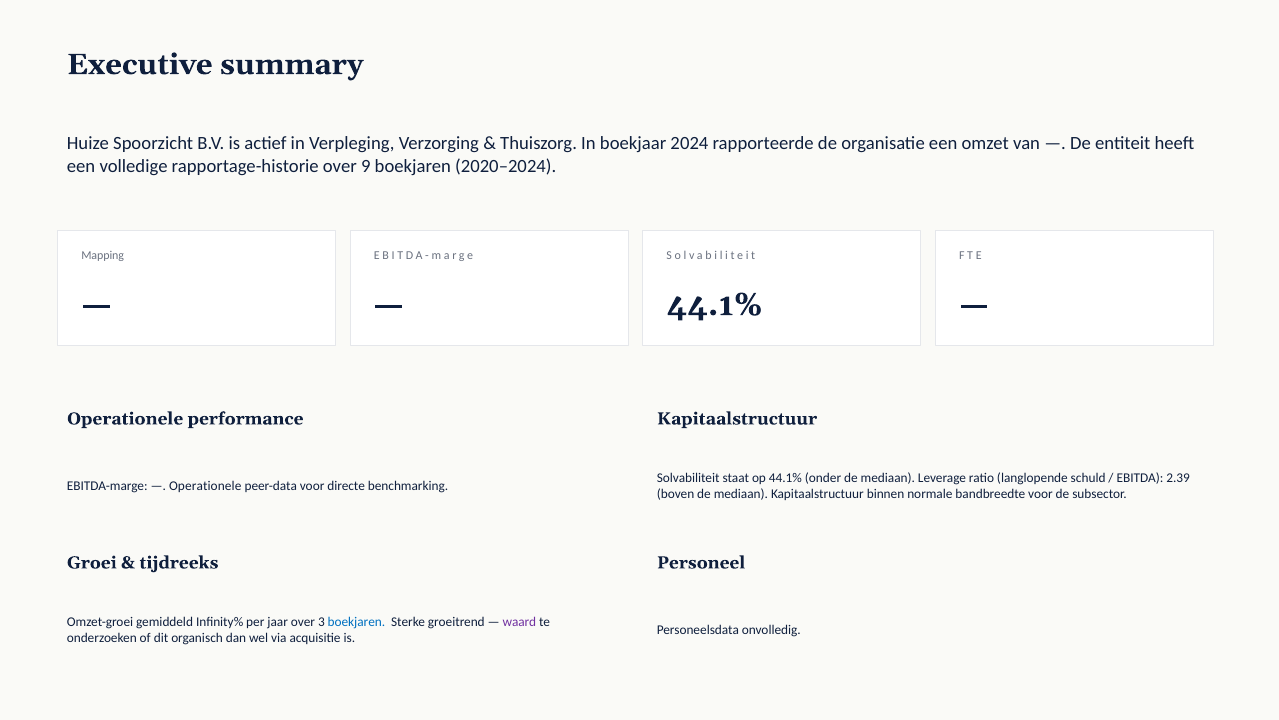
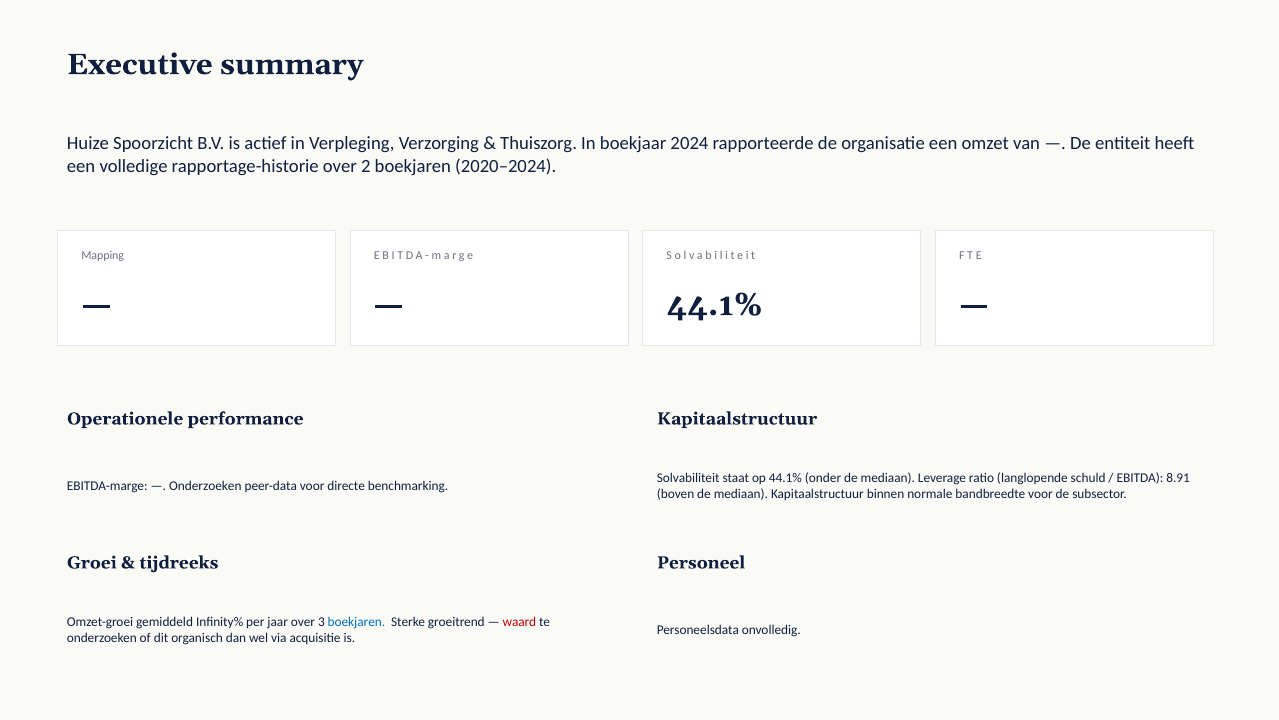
9: 9 -> 2 (366, 166)
2.39: 2.39 -> 8.91 (1178, 477)
Operationele: Operationele -> Onderzoeken (205, 485)
waard colour: purple -> red (519, 621)
